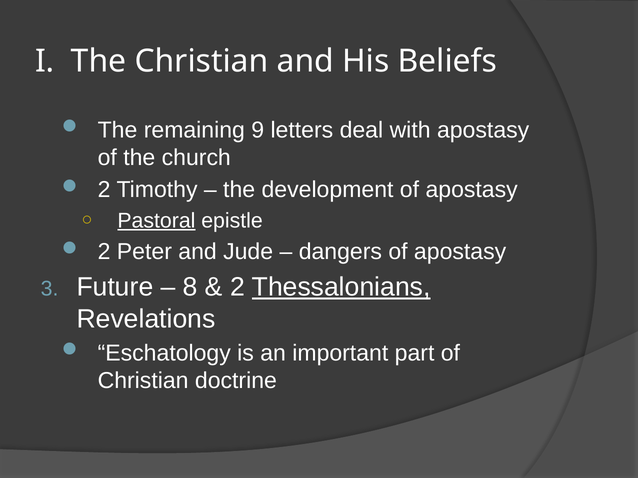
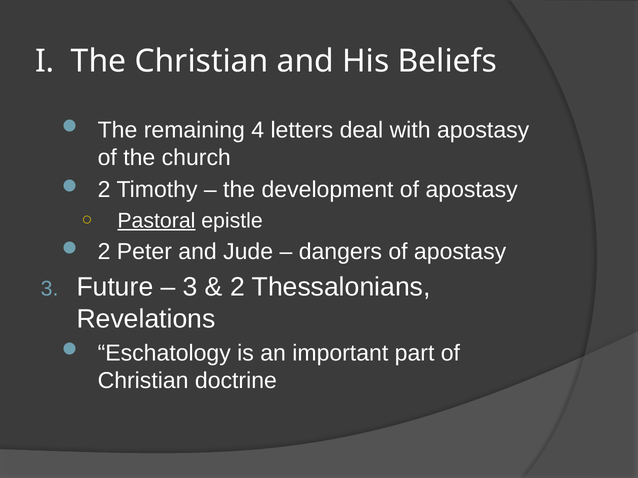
9: 9 -> 4 (258, 130)
8: 8 -> 3 (190, 287)
Thessalonians underline: present -> none (341, 287)
